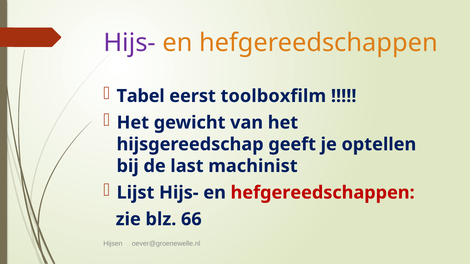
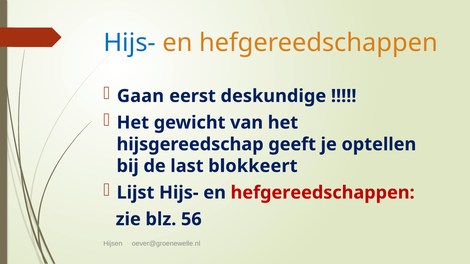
Hijs- colour: purple -> blue (130, 43)
Tabel: Tabel -> Gaan (140, 96)
toolboxfilm: toolboxfilm -> deskundige (273, 96)
machinist: machinist -> blokkeert (253, 166)
66: 66 -> 56 (191, 220)
